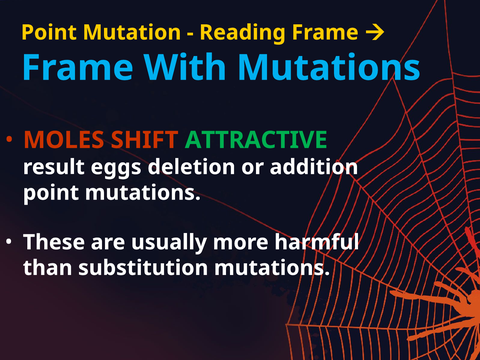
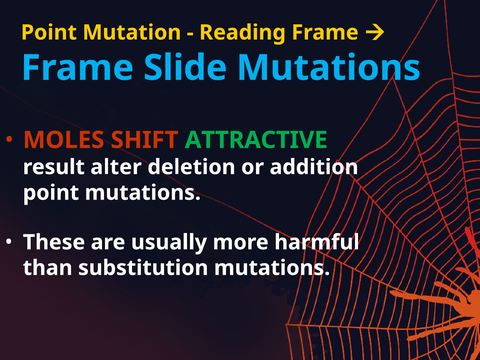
With: With -> Slide (185, 68)
eggs: eggs -> alter (116, 167)
